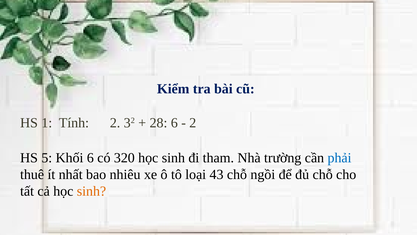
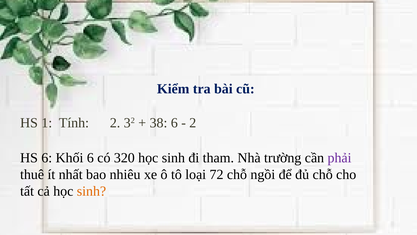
28: 28 -> 38 (158, 123)
HS 5: 5 -> 6 (47, 158)
phải colour: blue -> purple (340, 158)
43: 43 -> 72 (217, 174)
